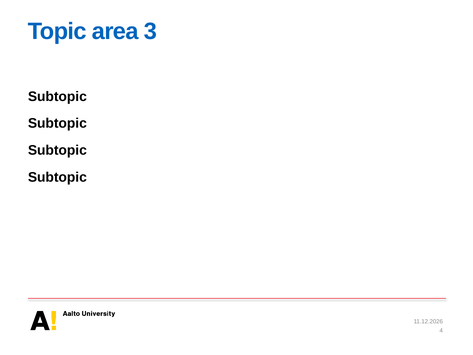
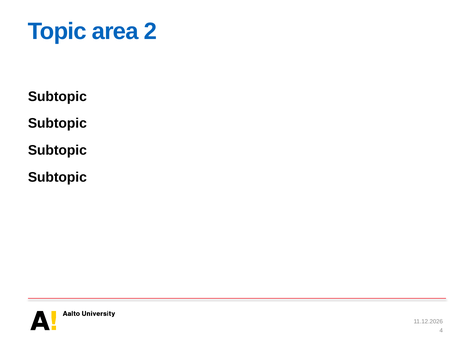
3: 3 -> 2 (150, 31)
